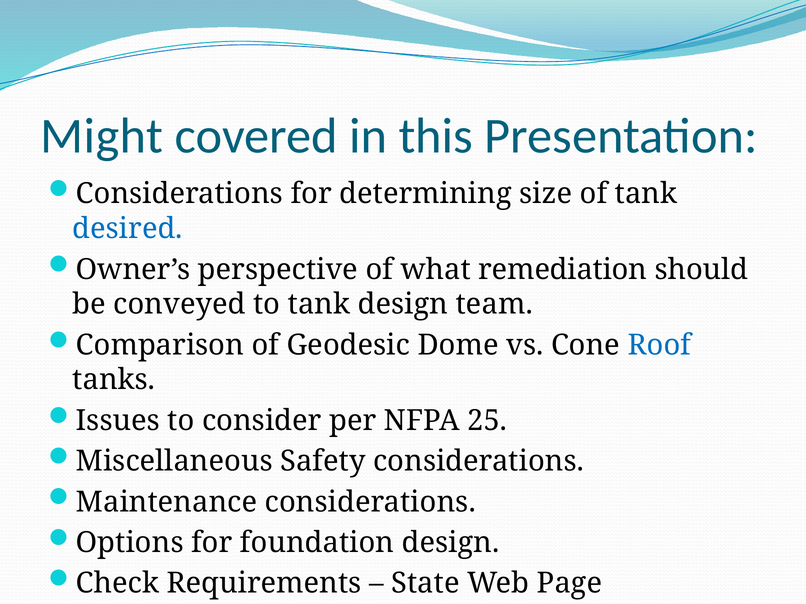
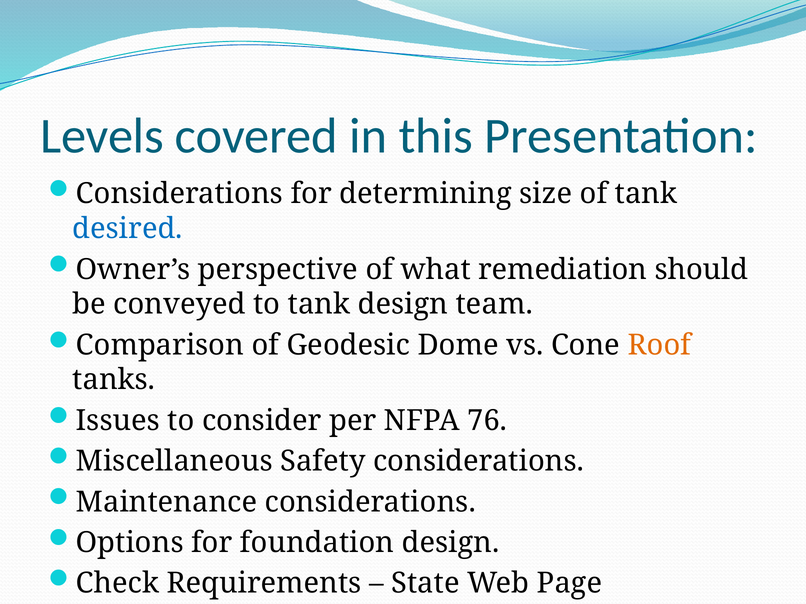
Might: Might -> Levels (102, 136)
Roof colour: blue -> orange (659, 345)
25: 25 -> 76 (487, 421)
